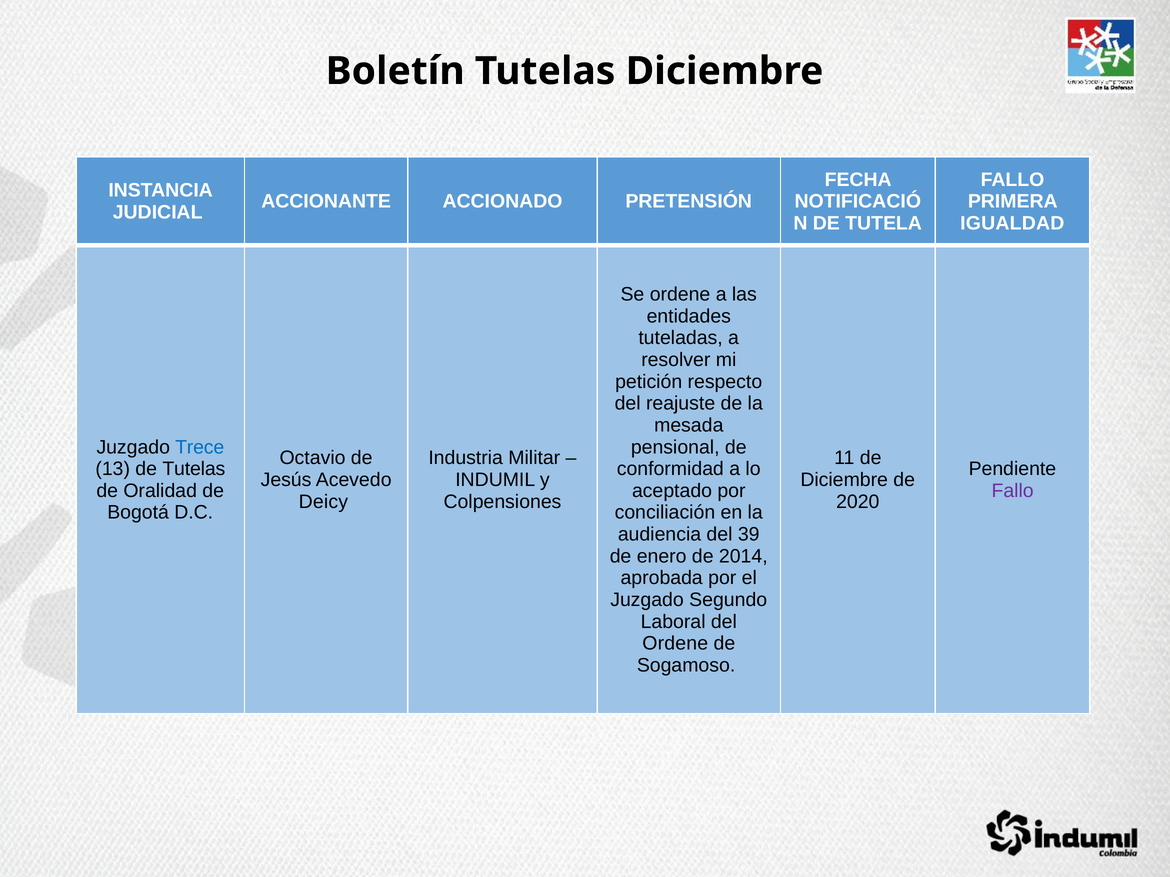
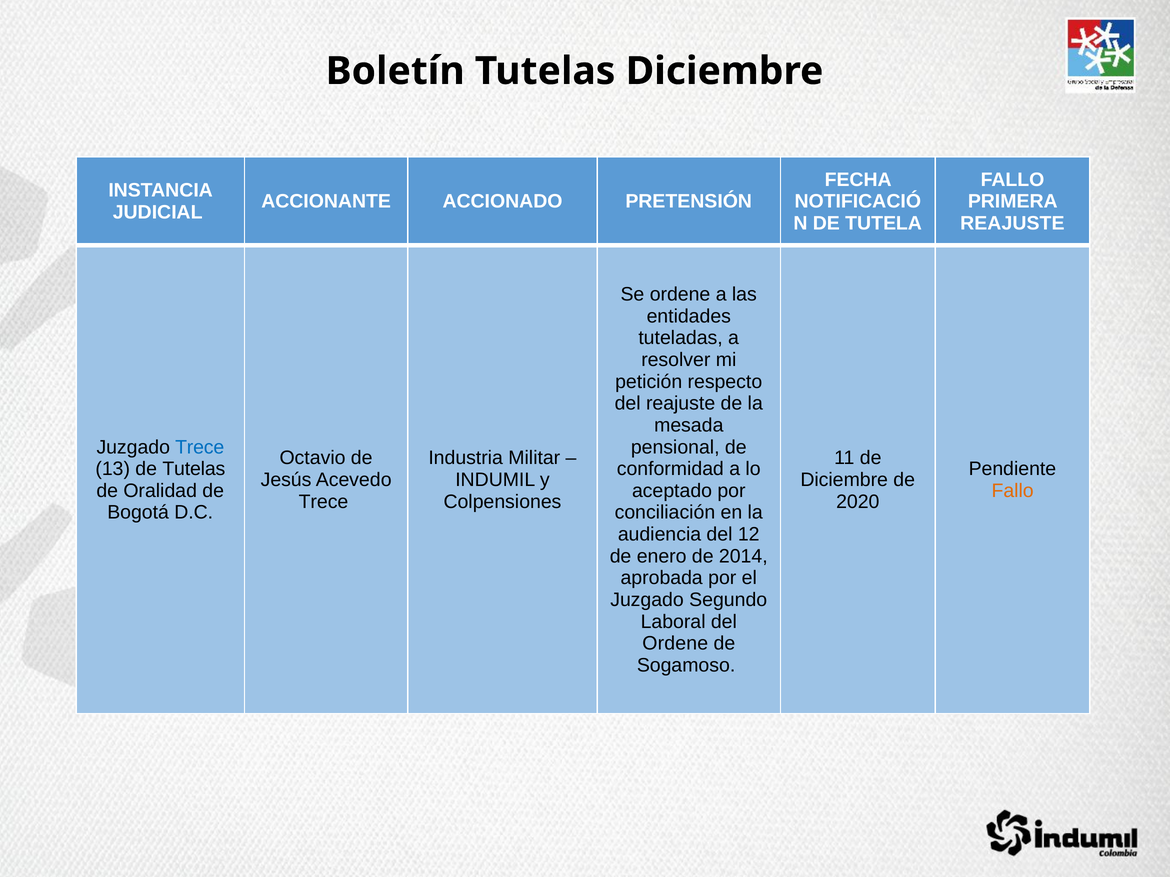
IGUALDAD: IGUALDAD -> REAJUSTE (1012, 223)
Fallo colour: purple -> orange (1013, 491)
Deicy: Deicy -> Trece (323, 502)
39: 39 -> 12 (749, 535)
